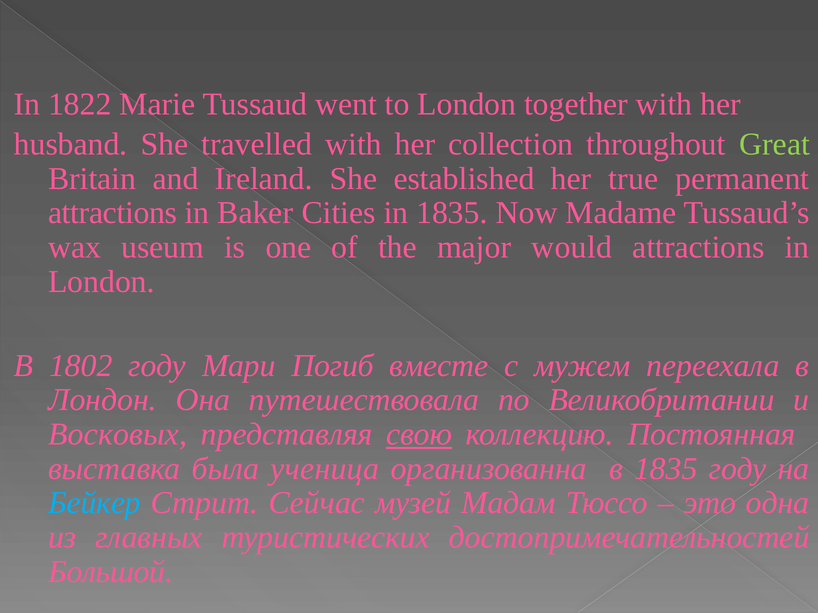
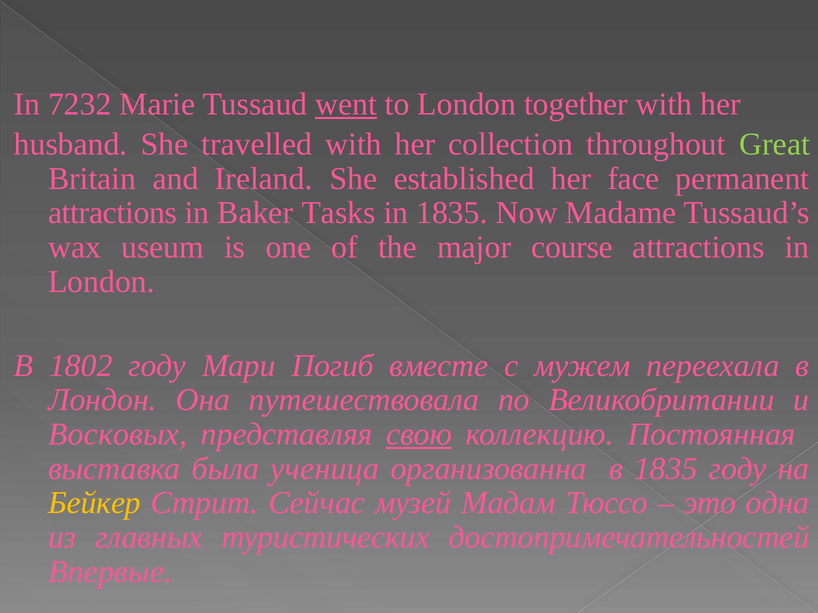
1822: 1822 -> 7232 (80, 104)
went underline: none -> present (346, 104)
true: true -> face (634, 179)
Cities: Cities -> Tasks (339, 213)
would: would -> course (572, 247)
Бейкер colour: light blue -> yellow (95, 503)
Большой: Большой -> Впервые (110, 572)
